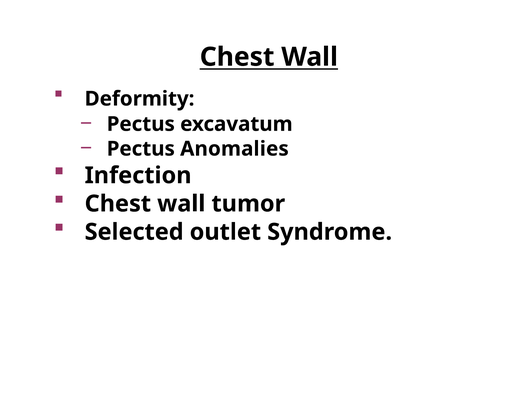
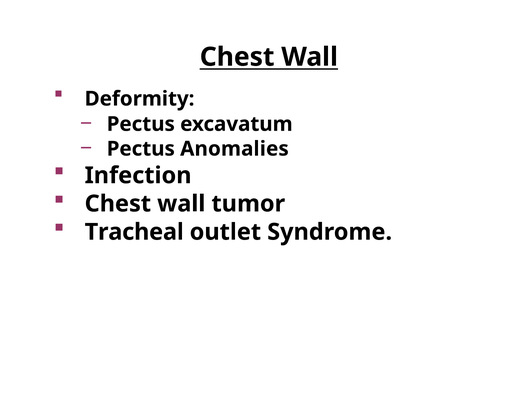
Selected: Selected -> Tracheal (134, 232)
